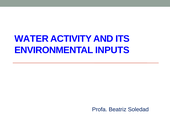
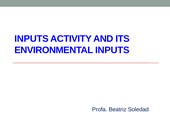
WATER: WATER -> INPUTS (32, 39)
